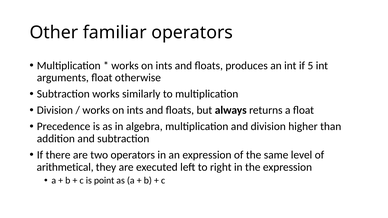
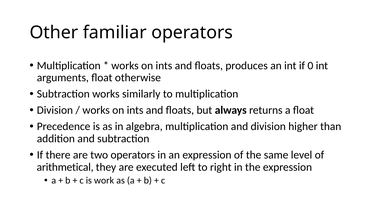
5: 5 -> 0 (310, 66)
point: point -> work (104, 181)
